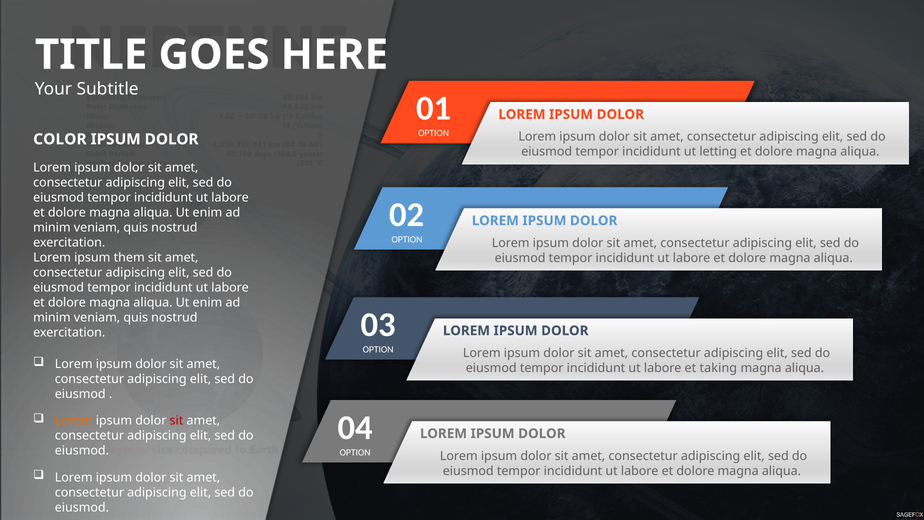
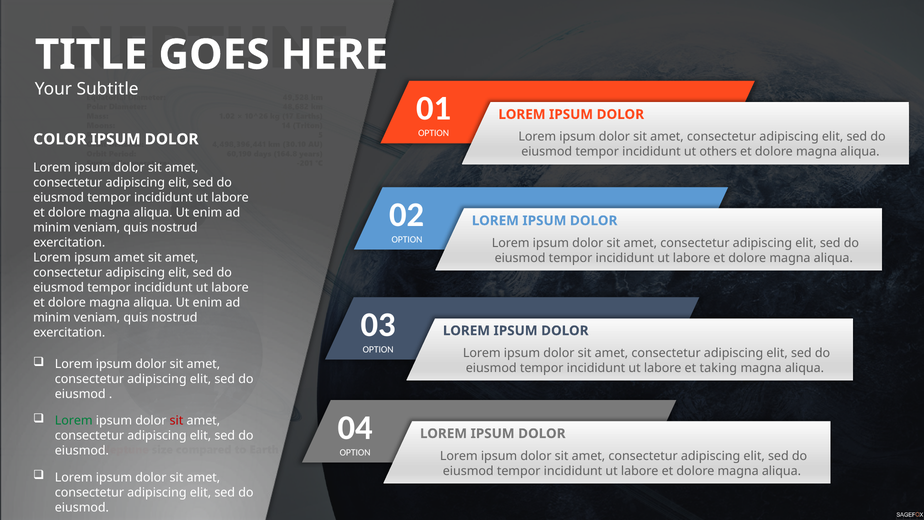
letting: letting -> others (718, 152)
ipsum them: them -> amet (129, 257)
Lorem colour: orange -> green (74, 421)
